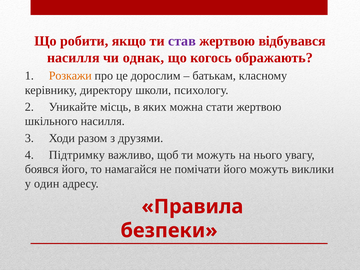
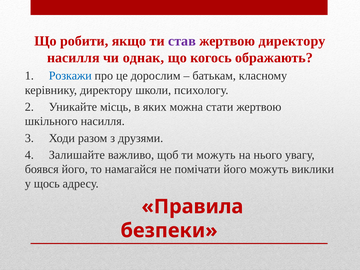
жертвою відбувався: відбувався -> директору (292, 41)
Розкажи colour: orange -> blue (70, 76)
Підтримку: Підтримку -> Залишайте (77, 155)
один: один -> щось (47, 184)
